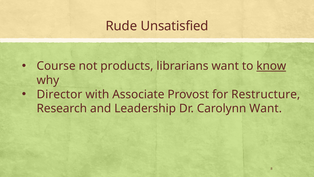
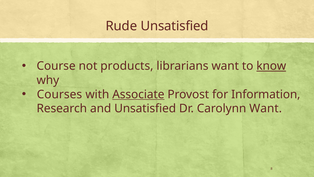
Director: Director -> Courses (59, 94)
Associate underline: none -> present (138, 94)
Restructure: Restructure -> Information (266, 94)
and Leadership: Leadership -> Unsatisfied (145, 108)
